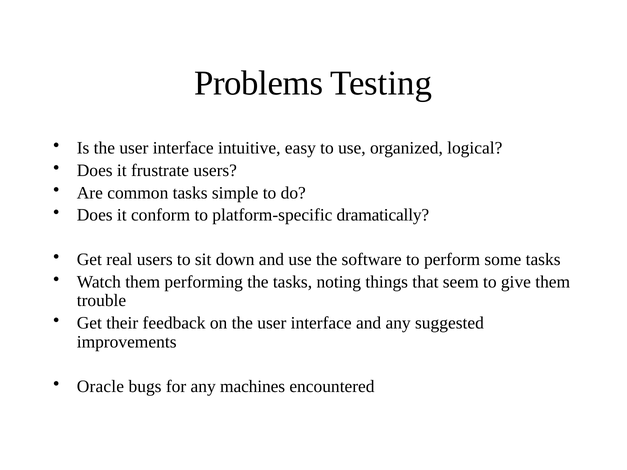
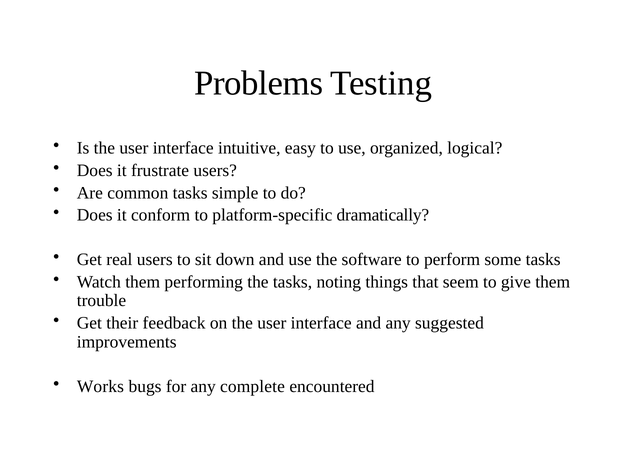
Oracle: Oracle -> Works (100, 387)
machines: machines -> complete (252, 387)
